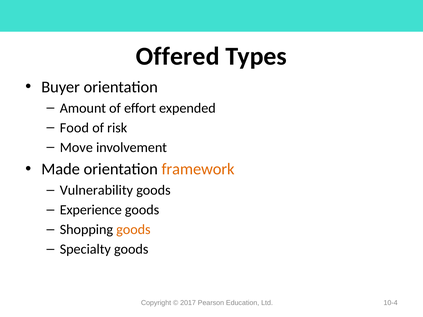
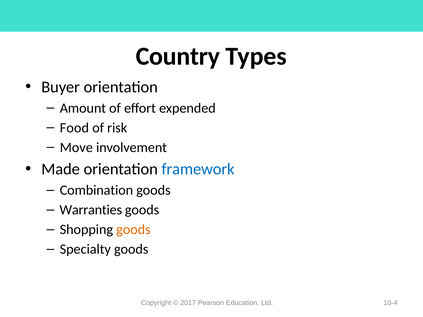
Offered: Offered -> Country (178, 56)
framework colour: orange -> blue (198, 169)
Vulnerability: Vulnerability -> Combination (96, 190)
Experience: Experience -> Warranties (91, 210)
